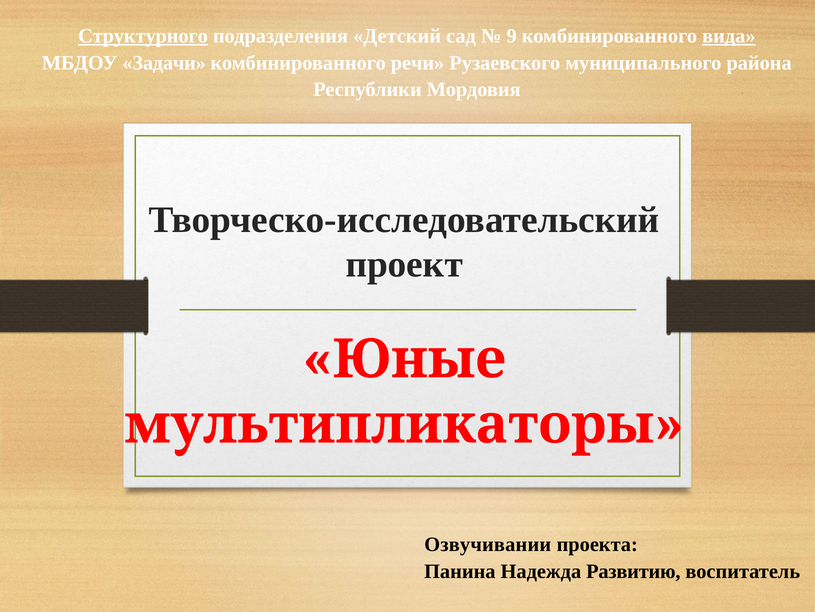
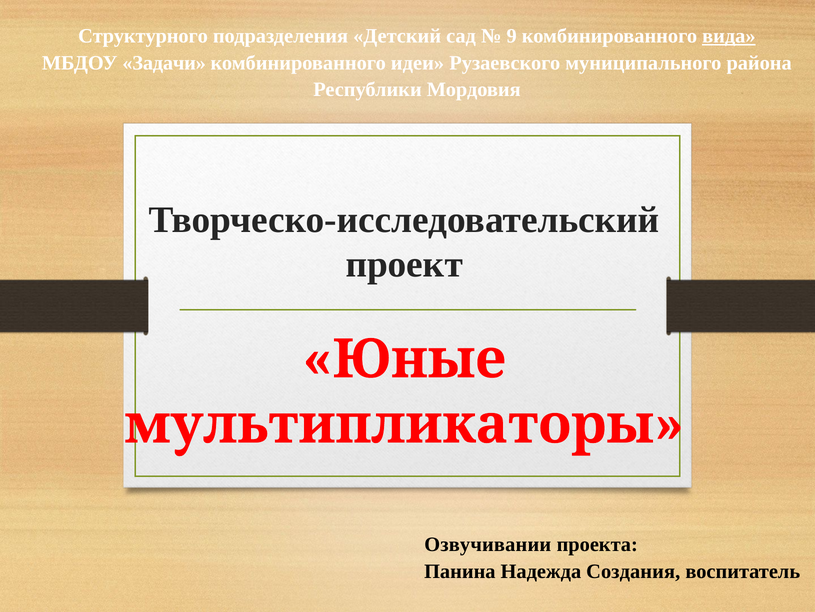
Структурного underline: present -> none (143, 36)
речи: речи -> идеи (418, 63)
Развитию: Развитию -> Создания (633, 571)
